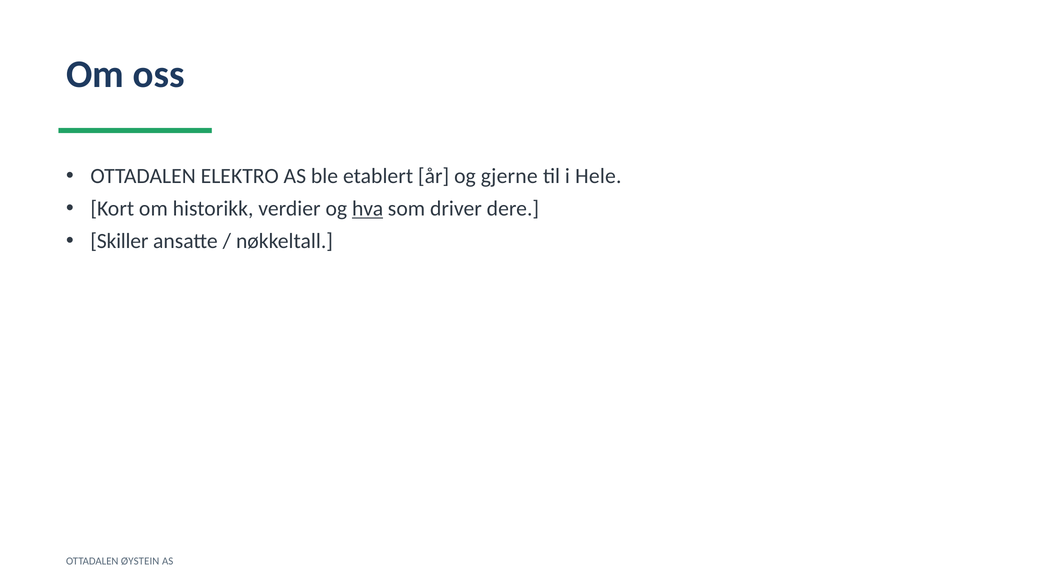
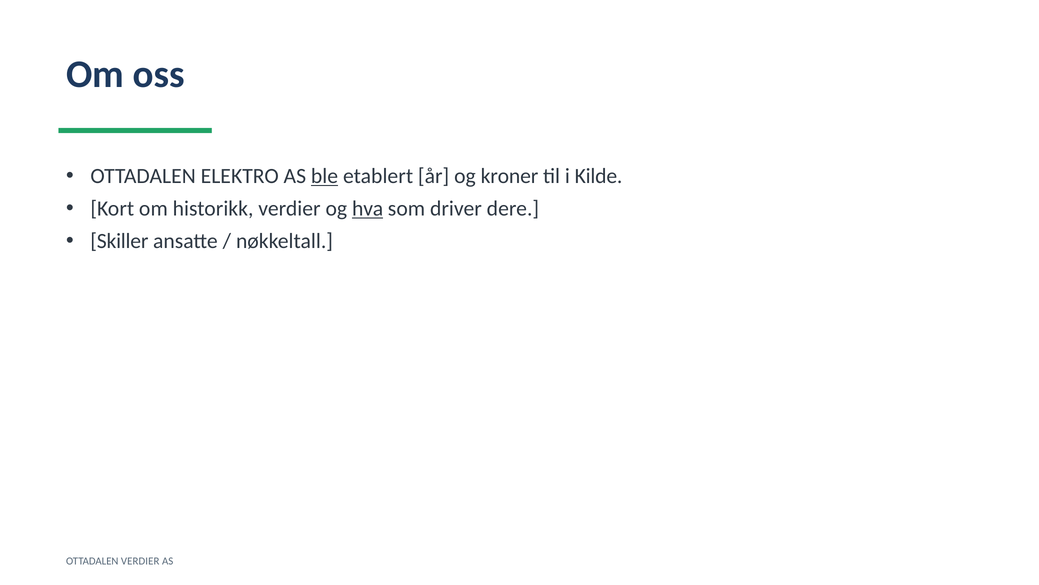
ble underline: none -> present (325, 176)
gjerne: gjerne -> kroner (509, 176)
Hele: Hele -> Kilde (599, 176)
OTTADALEN ØYSTEIN: ØYSTEIN -> VERDIER (140, 561)
